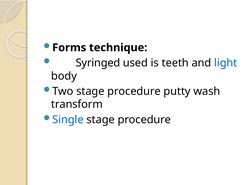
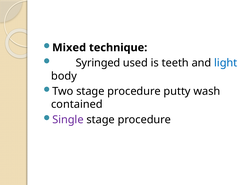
Forms: Forms -> Mixed (69, 48)
transform: transform -> contained (77, 105)
Single colour: blue -> purple (68, 120)
